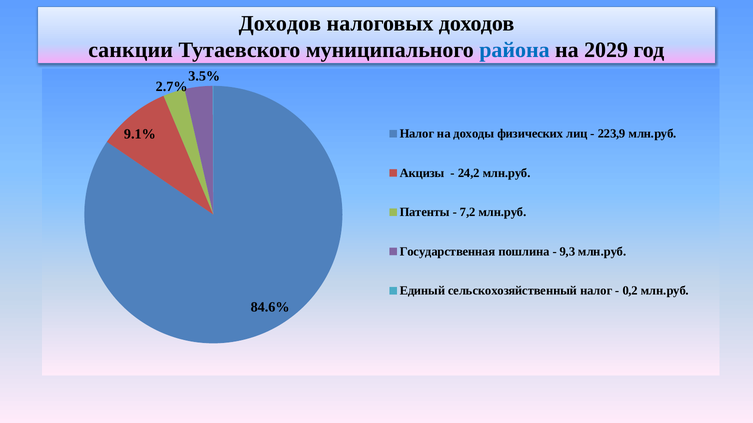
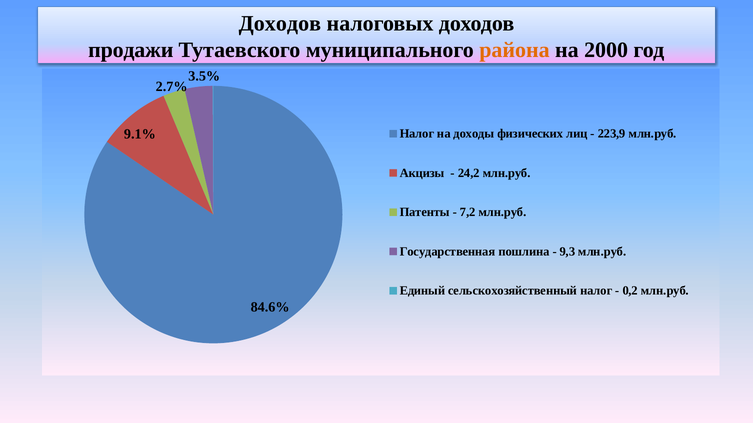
санкции: санкции -> продажи (131, 50)
района colour: blue -> orange (514, 50)
2029: 2029 -> 2000 (606, 50)
